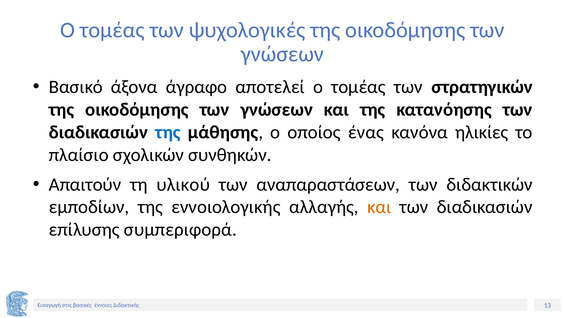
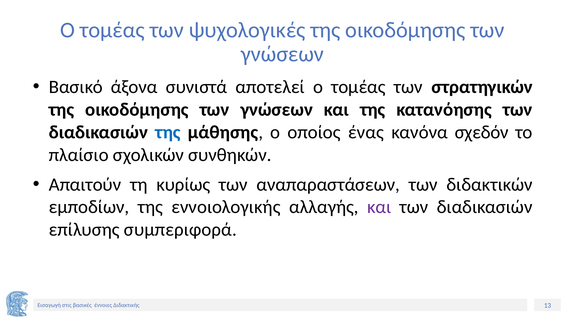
άγραφο: άγραφο -> συνιστά (197, 87)
ηλικίες: ηλικίες -> σχεδόν (482, 132)
υλικού: υλικού -> κυρίως (183, 184)
και colour: orange -> purple (379, 207)
